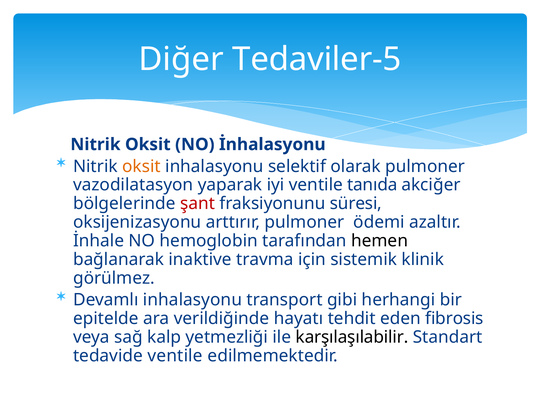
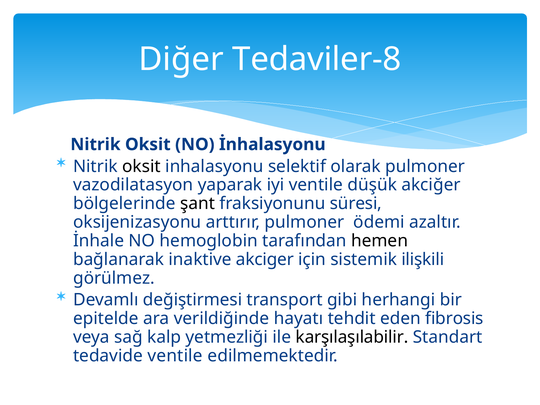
Tedaviler-5: Tedaviler-5 -> Tedaviler-8 (317, 59)
oksit colour: orange -> black (141, 166)
tanıda: tanıda -> düşük (372, 185)
şant colour: red -> black (198, 204)
travma: travma -> akciger (265, 259)
klinik: klinik -> ilişkili (423, 259)
Devamlı inhalasyonu: inhalasyonu -> değiştirmesi (193, 300)
